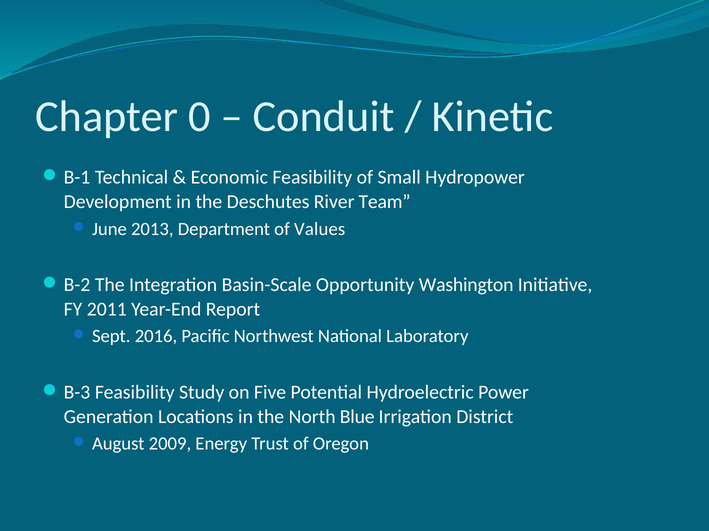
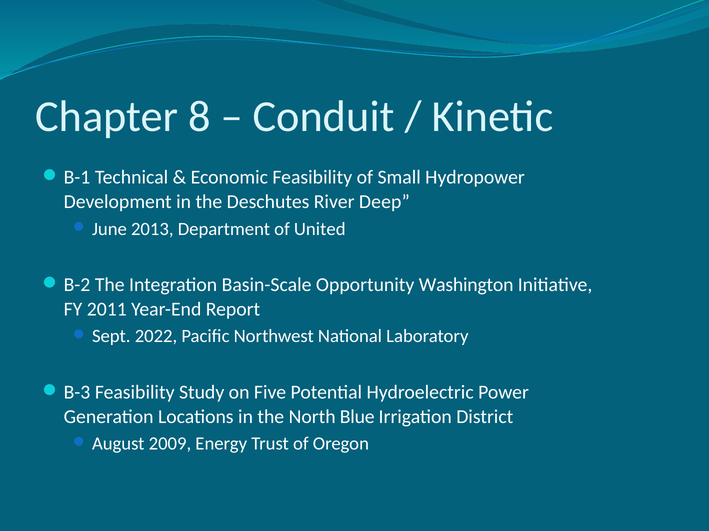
0: 0 -> 8 (200, 117)
Team: Team -> Deep (384, 202)
Values: Values -> United (320, 229)
2016: 2016 -> 2022 (156, 337)
